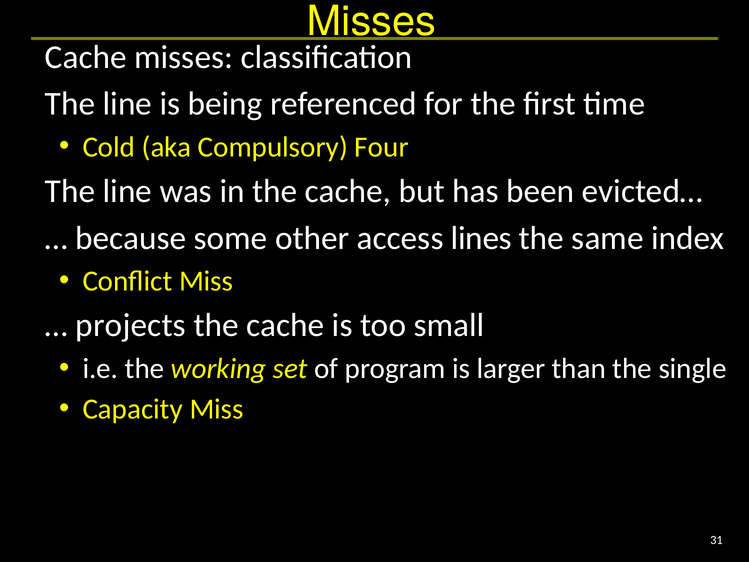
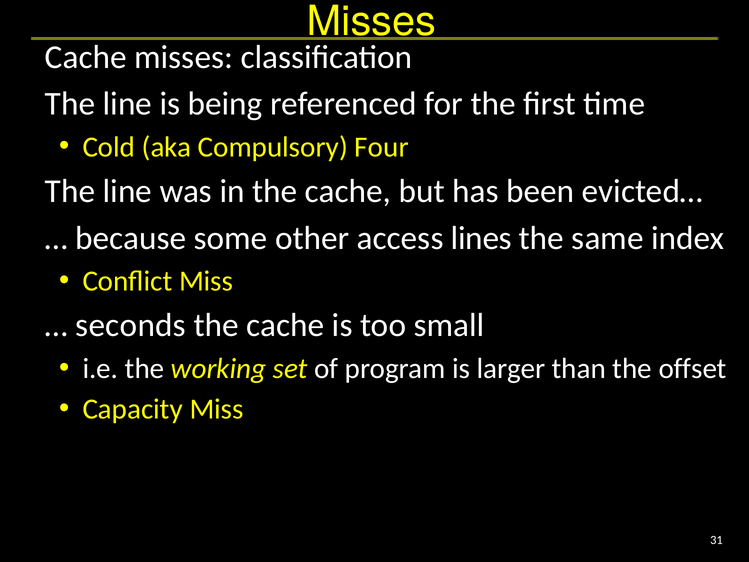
projects: projects -> seconds (131, 325)
single: single -> offset (693, 368)
